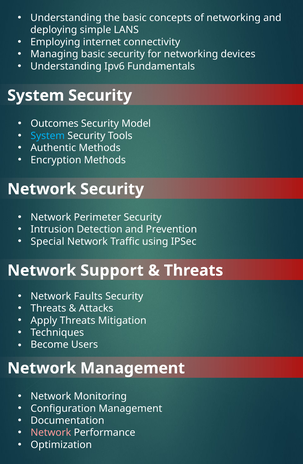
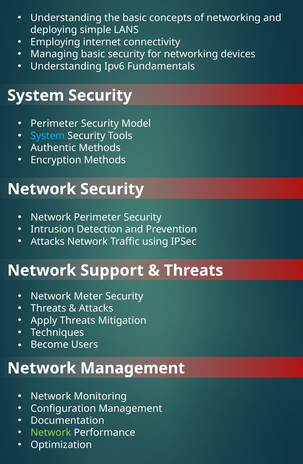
Outcomes: Outcomes -> Perimeter (54, 124)
Special: Special -> Attacks (48, 242)
Faults: Faults -> Meter (88, 297)
Network colour: pink -> light green (51, 433)
